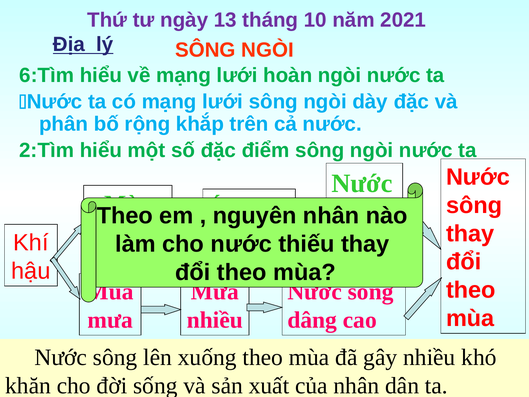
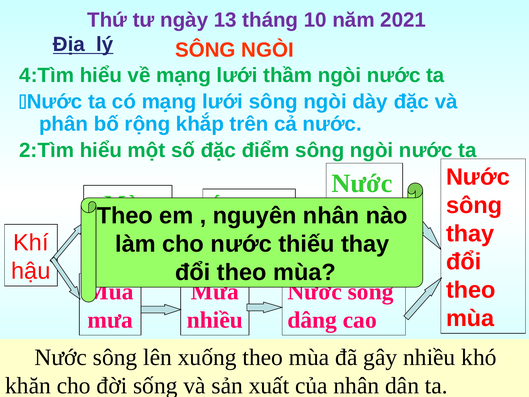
6:Tìm: 6:Tìm -> 4:Tìm (47, 75)
hoàn: hoàn -> thầm (288, 75)
